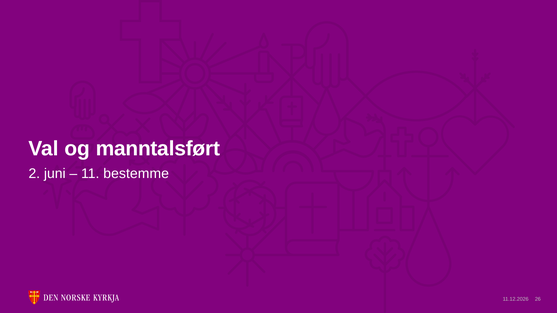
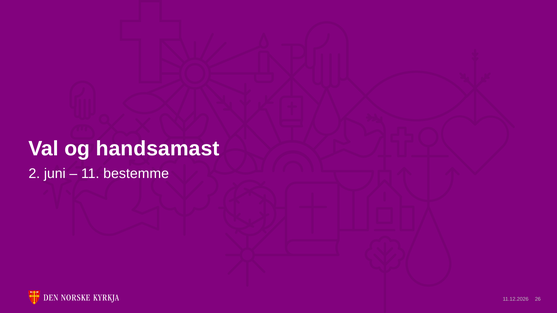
manntalsført: manntalsført -> handsamast (158, 149)
